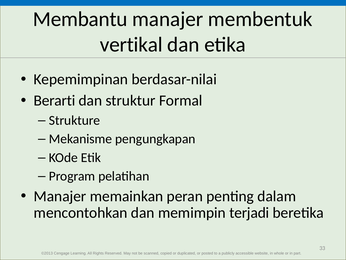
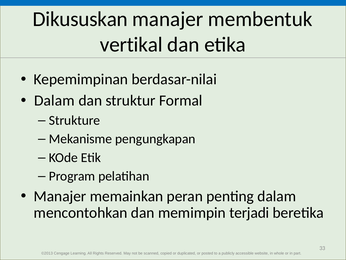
Membantu: Membantu -> Dikususkan (80, 19)
Berarti: Berarti -> Dalam (54, 100)
